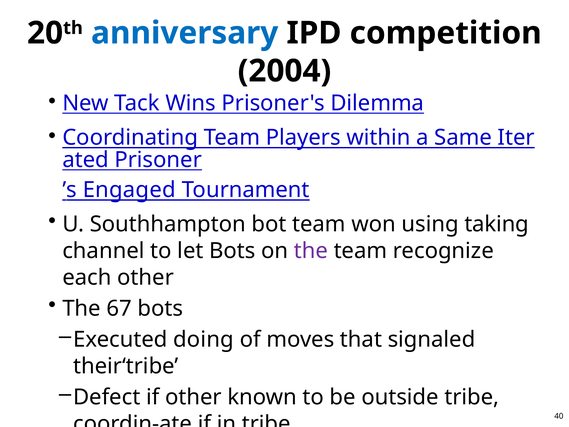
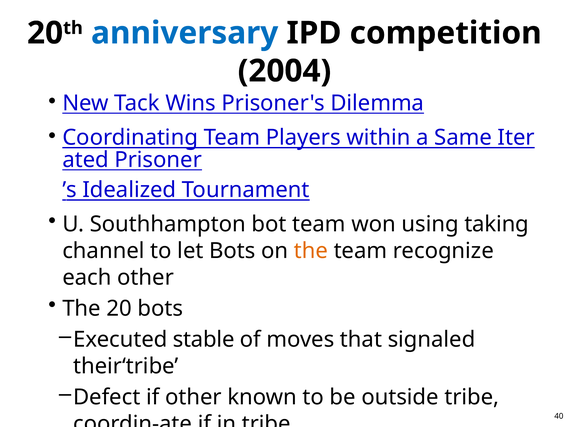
Engaged: Engaged -> Idealized (129, 190)
the colour: purple -> orange (311, 251)
The 67: 67 -> 20 (119, 308)
doing: doing -> stable (204, 339)
